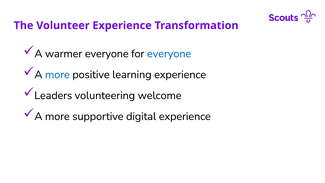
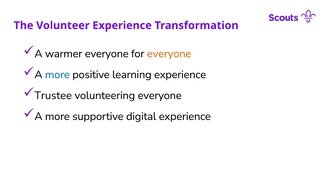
everyone colour: blue -> orange (169, 54)
Leaders: Leaders -> Trustee (53, 95)
volunteering welcome: welcome -> everyone (160, 95)
